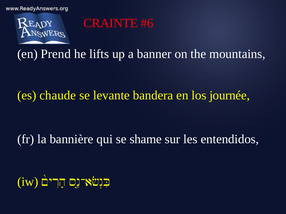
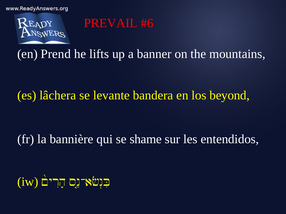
CRAINTE: CRAINTE -> PREVAIL (111, 23)
chaude: chaude -> lâchera (58, 95)
journée: journée -> beyond (230, 95)
